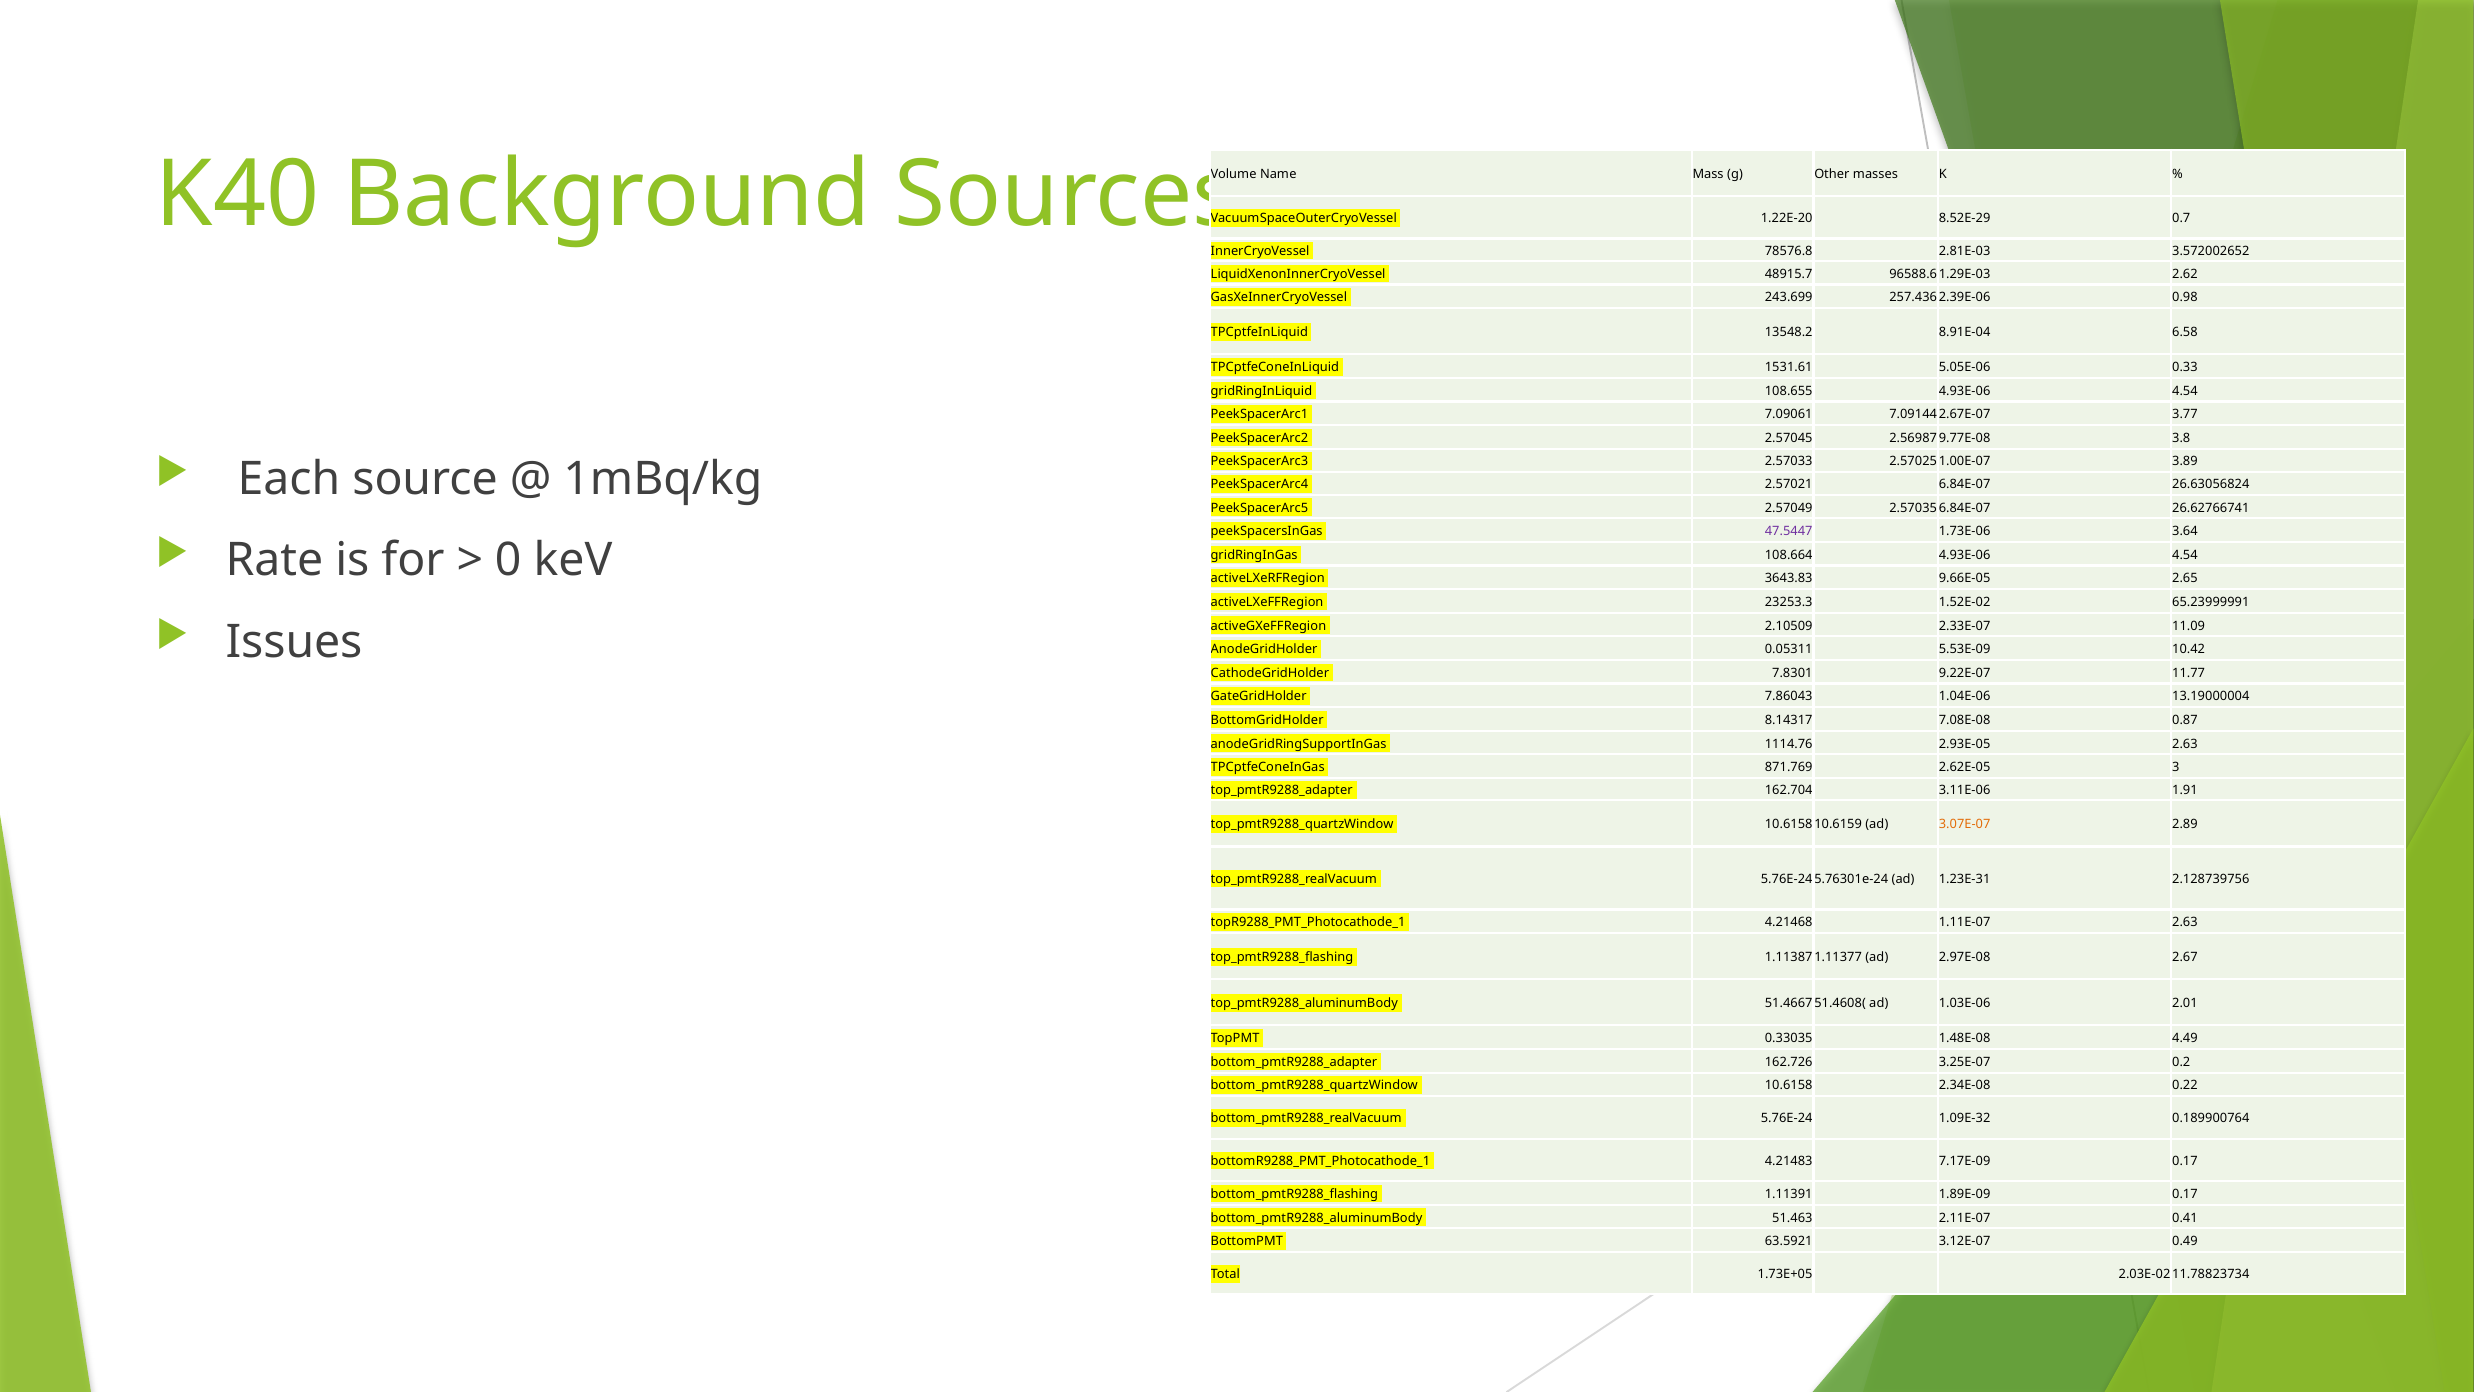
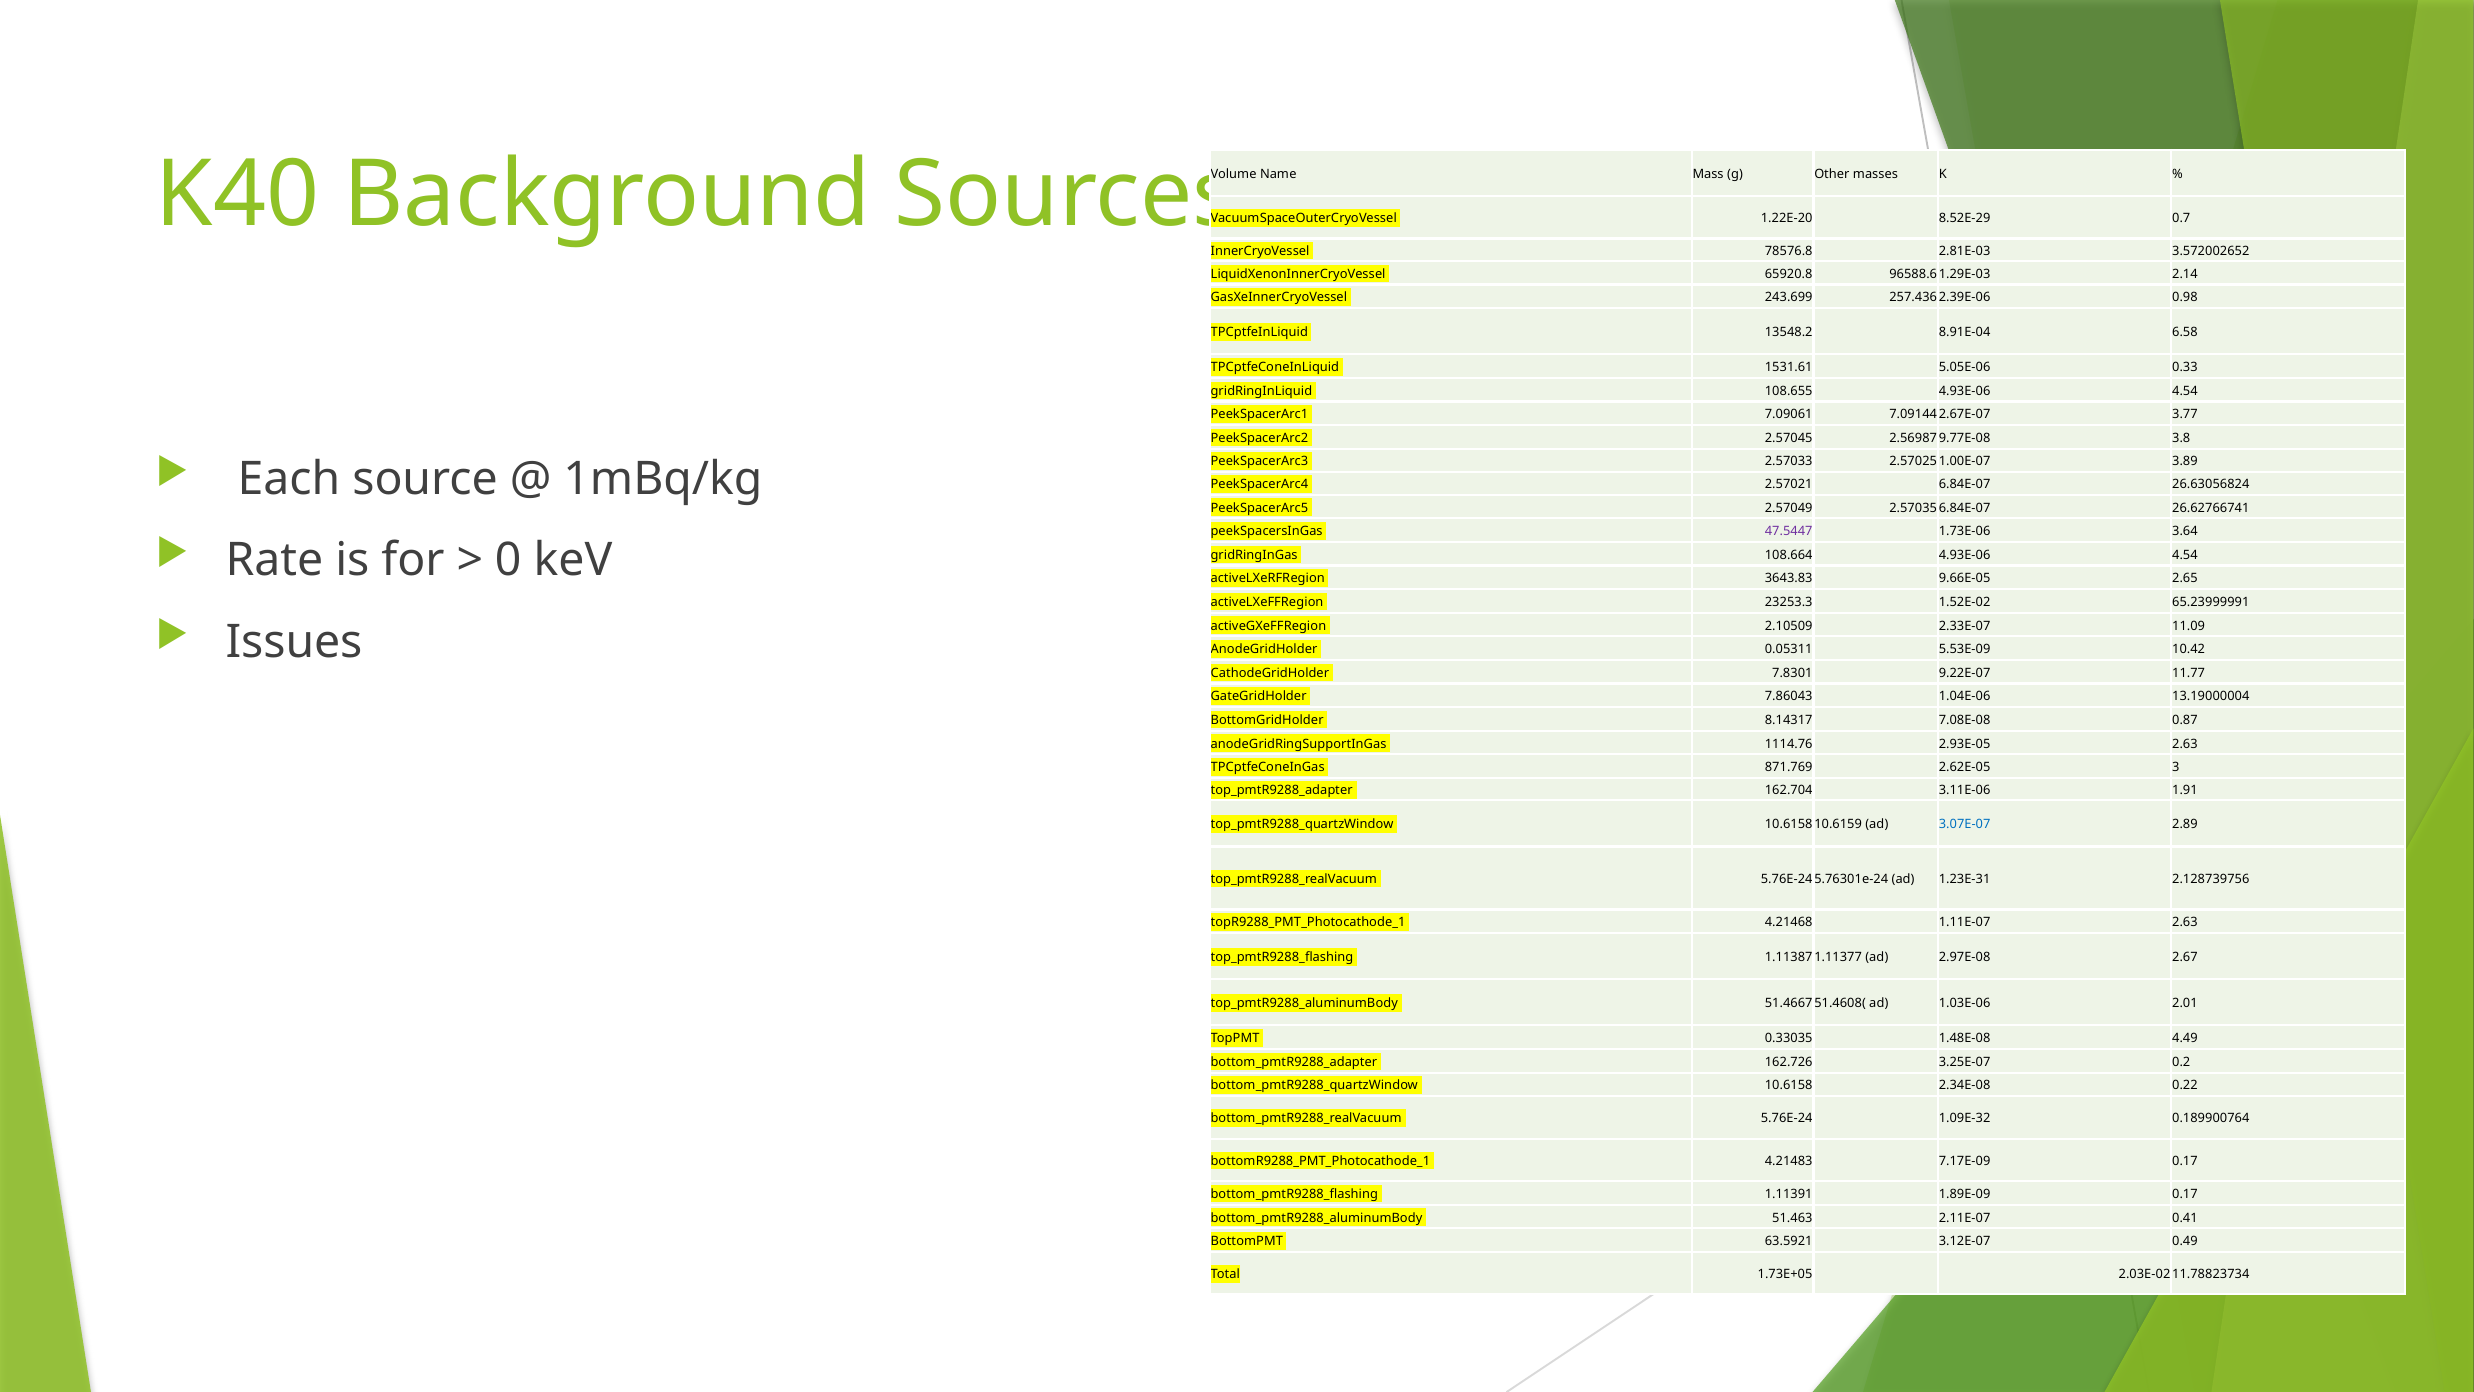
48915.7: 48915.7 -> 65920.8 (1789, 274)
2.62: 2.62 -> 2.14 (2185, 274)
3.07E-07 colour: orange -> blue (1965, 824)
